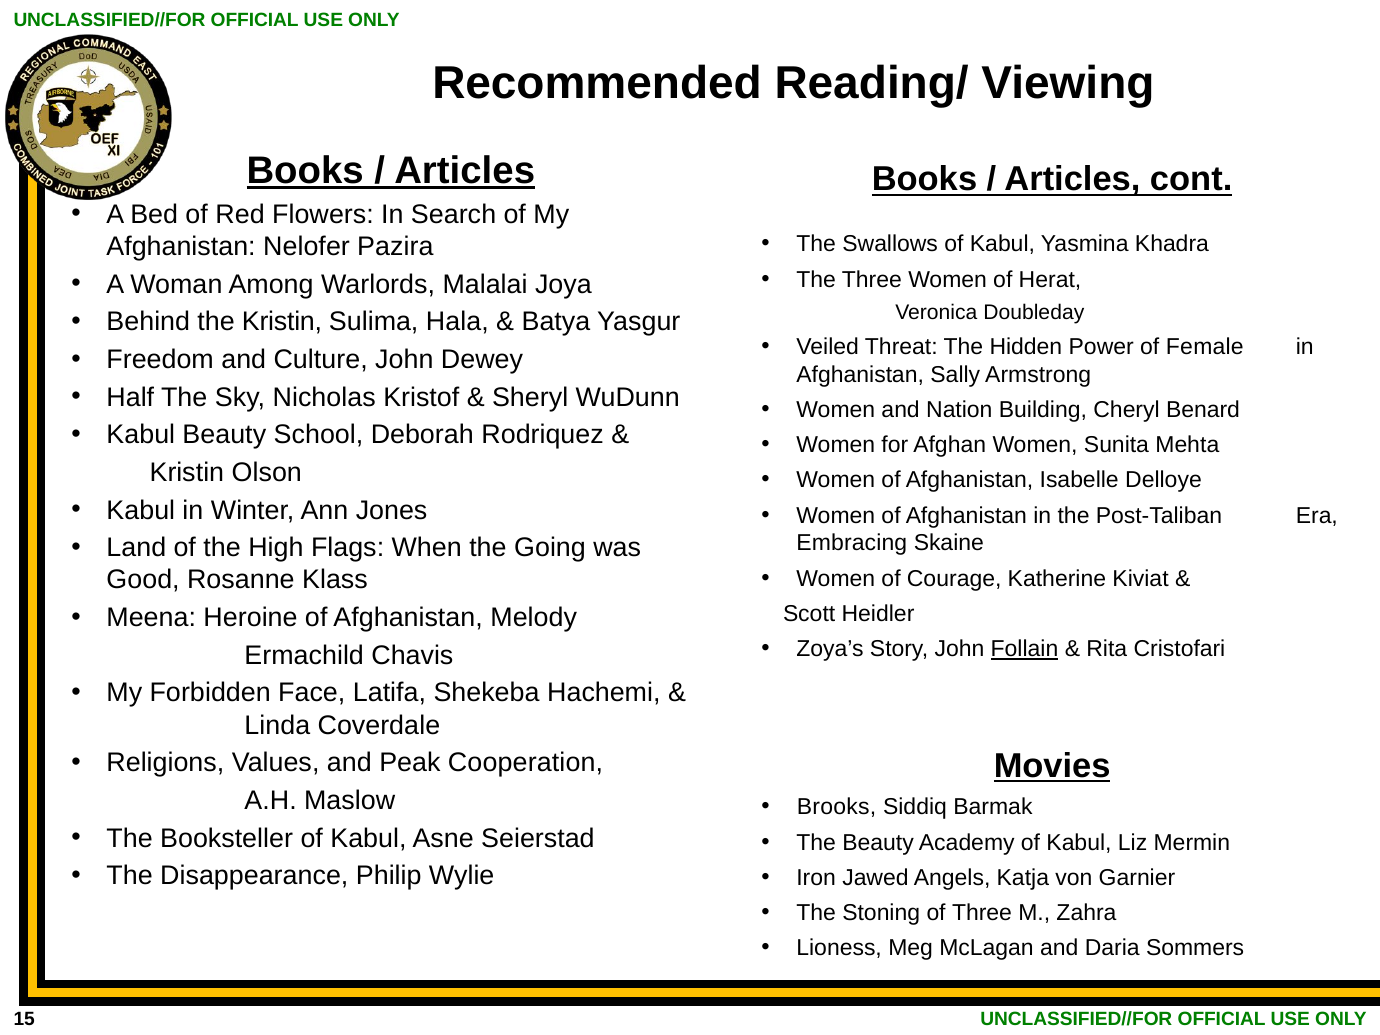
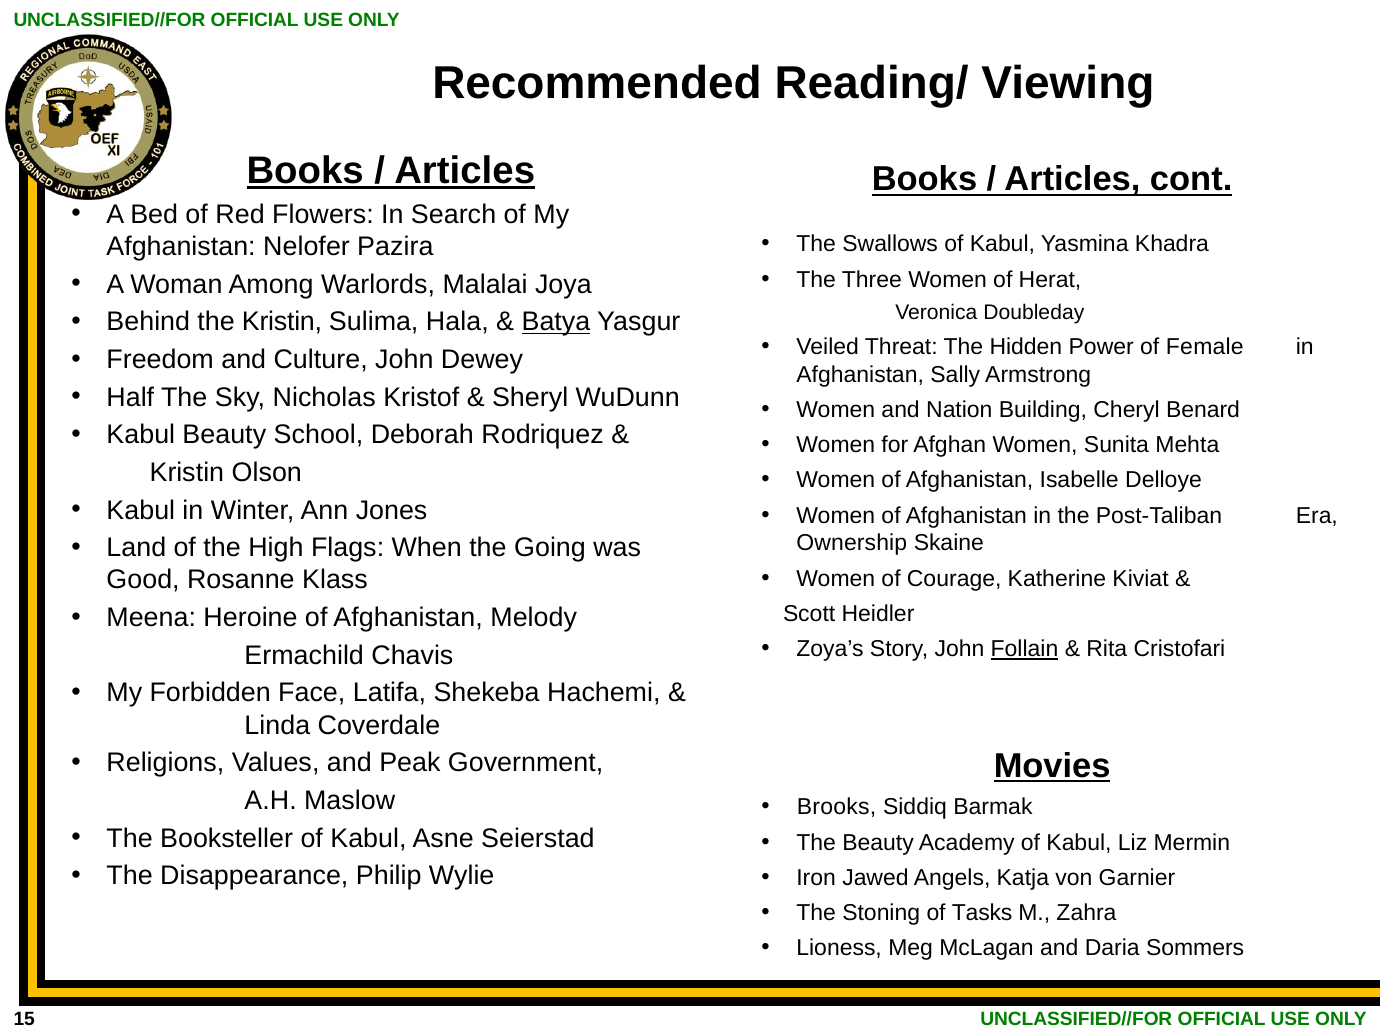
Batya underline: none -> present (556, 322)
Embracing: Embracing -> Ownership (852, 543)
Cooperation: Cooperation -> Government (526, 763)
of Three: Three -> Tasks (982, 913)
